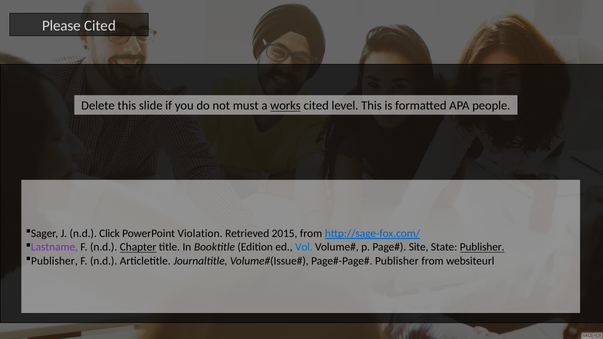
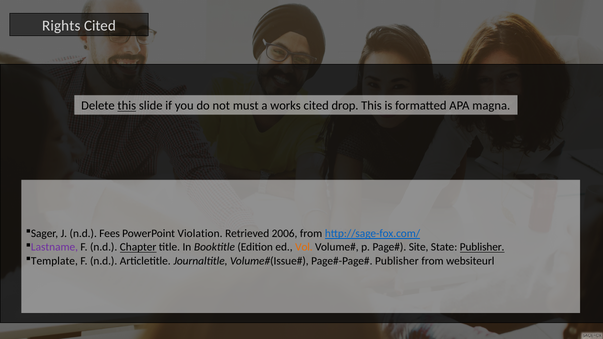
Please: Please -> Rights (61, 26)
this underline: none -> present (127, 106)
works underline: present -> none (286, 106)
level: level -> drop (345, 106)
people: people -> magna (491, 106)
Click: Click -> Fees (110, 234)
2015: 2015 -> 2006 (285, 234)
Vol colour: blue -> orange (304, 247)
Publisher: Publisher -> Template (54, 261)
